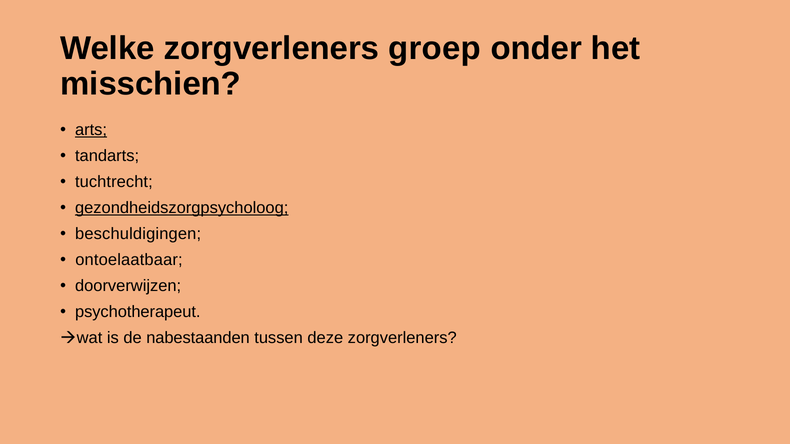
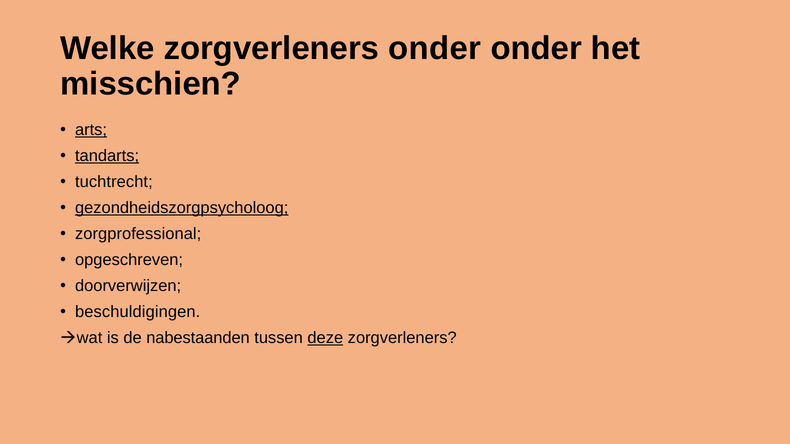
zorgverleners groep: groep -> onder (435, 49)
tandarts underline: none -> present (107, 156)
beschuldigingen: beschuldigingen -> zorgprofessional (138, 234)
ontoelaatbaar: ontoelaatbaar -> opgeschreven (129, 260)
psychotherapeut: psychotherapeut -> beschuldigingen (138, 312)
deze underline: none -> present (325, 338)
